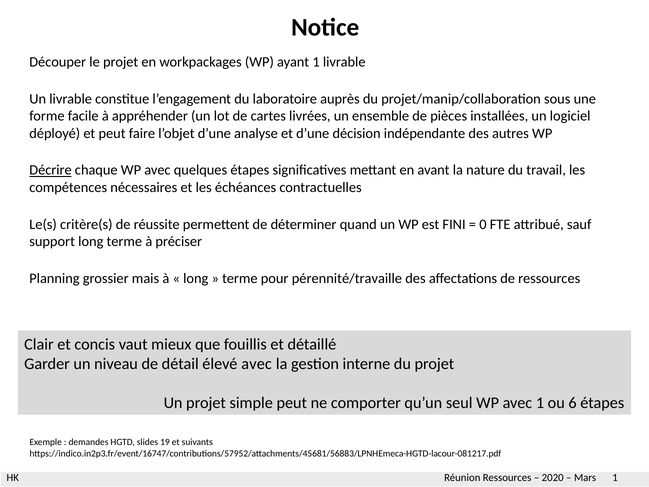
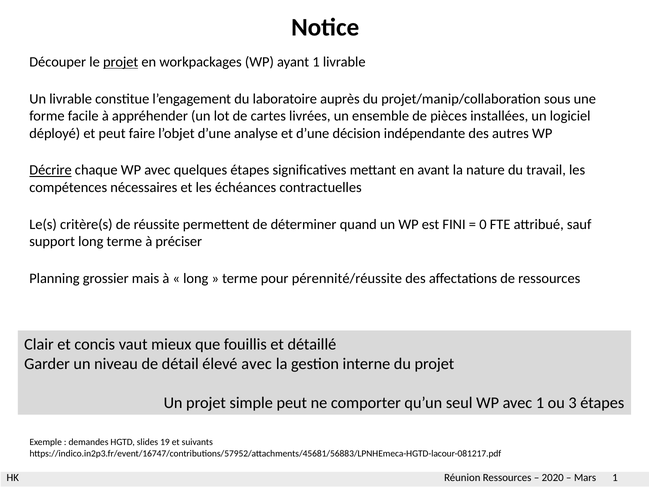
projet underline: none -> present (121, 62)
pérennité/travaille: pérennité/travaille -> pérennité/réussite (347, 278)
6: 6 -> 3 (573, 403)
